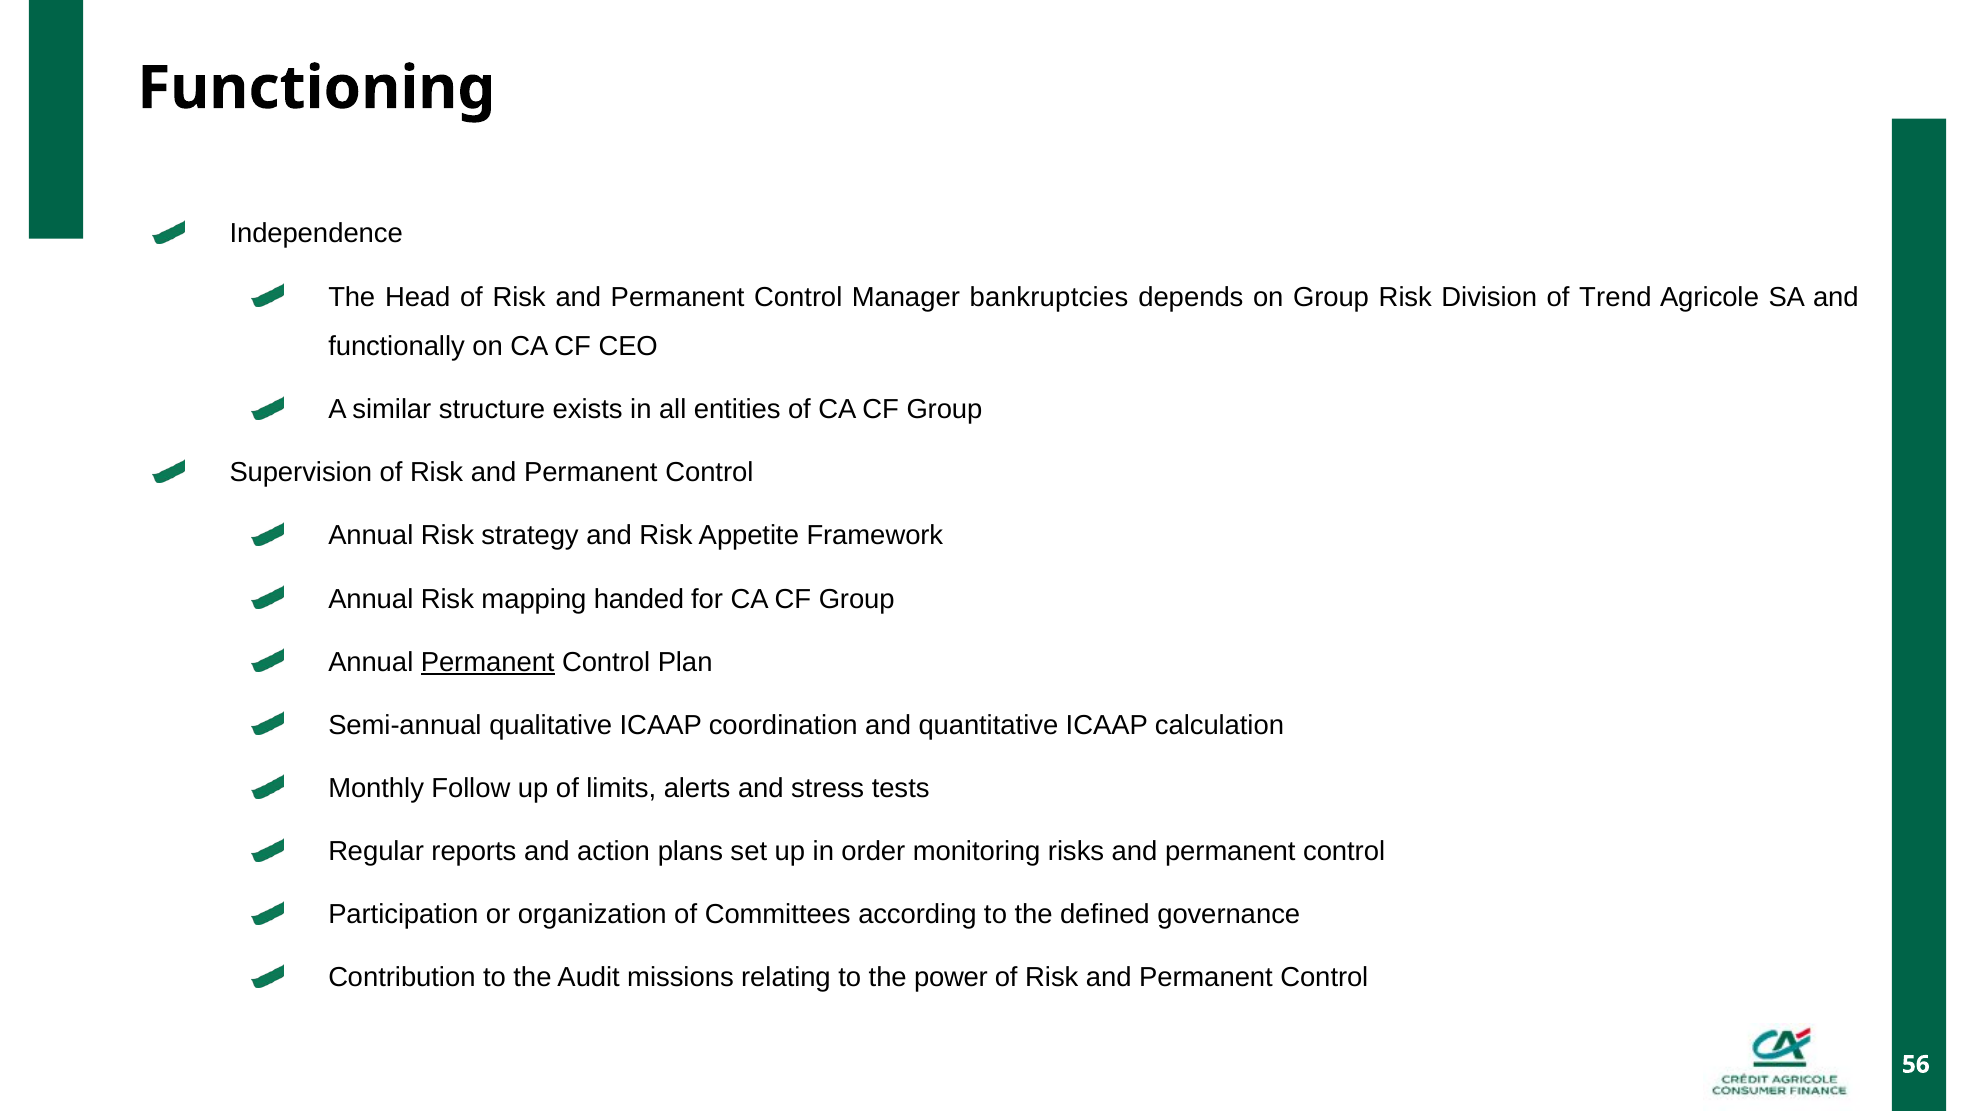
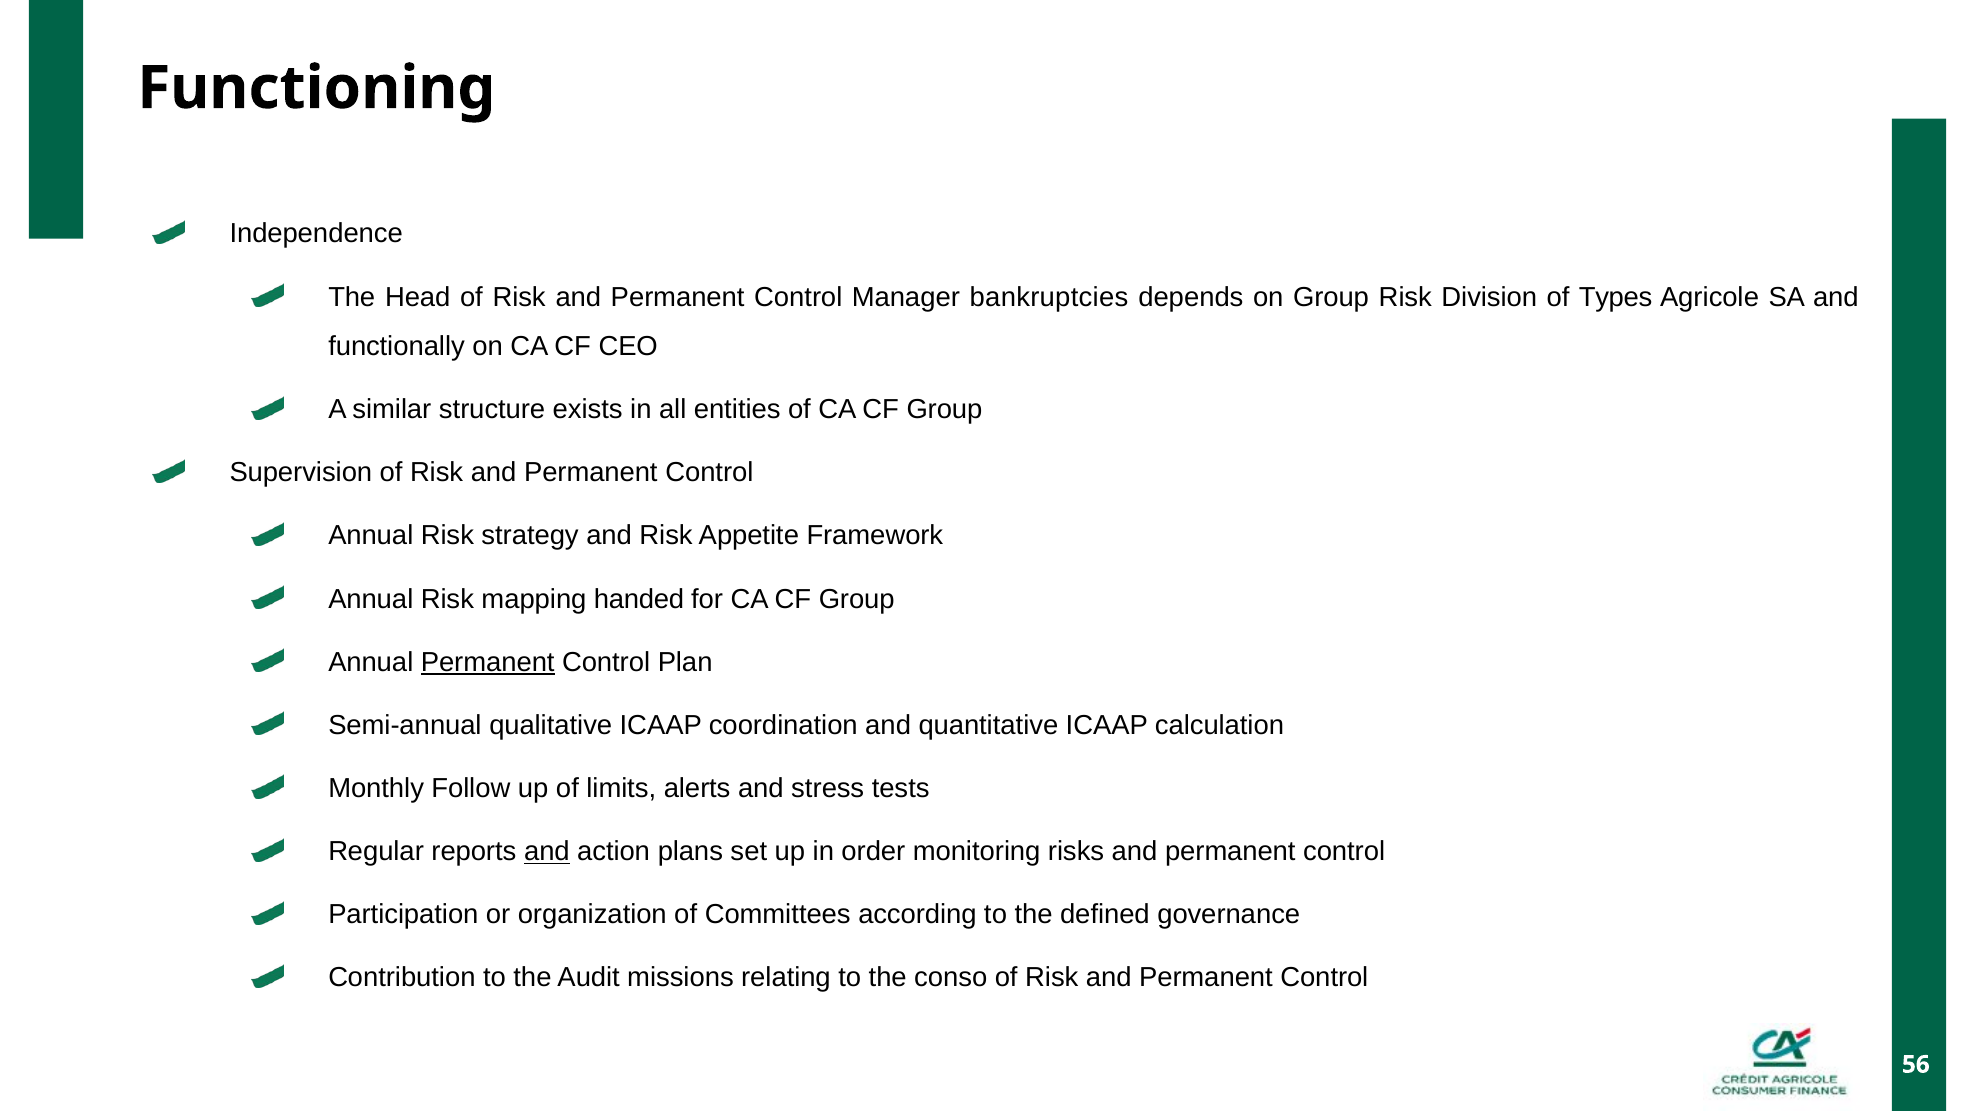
Trend: Trend -> Types (1616, 297)
and underline: none -> present (547, 852)
power: power -> conso (951, 978)
